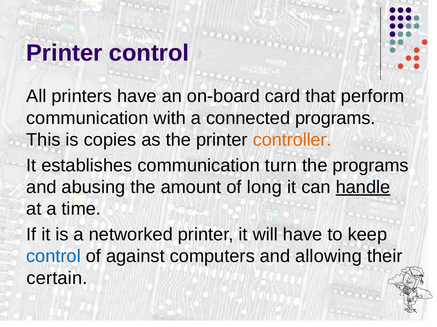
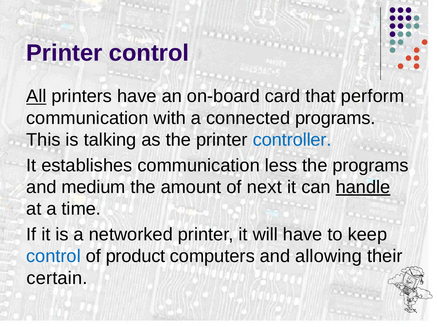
All underline: none -> present (36, 97)
copies: copies -> talking (110, 140)
controller colour: orange -> blue (292, 140)
turn: turn -> less (281, 166)
abusing: abusing -> medium (94, 188)
long: long -> next (264, 188)
against: against -> product (136, 257)
